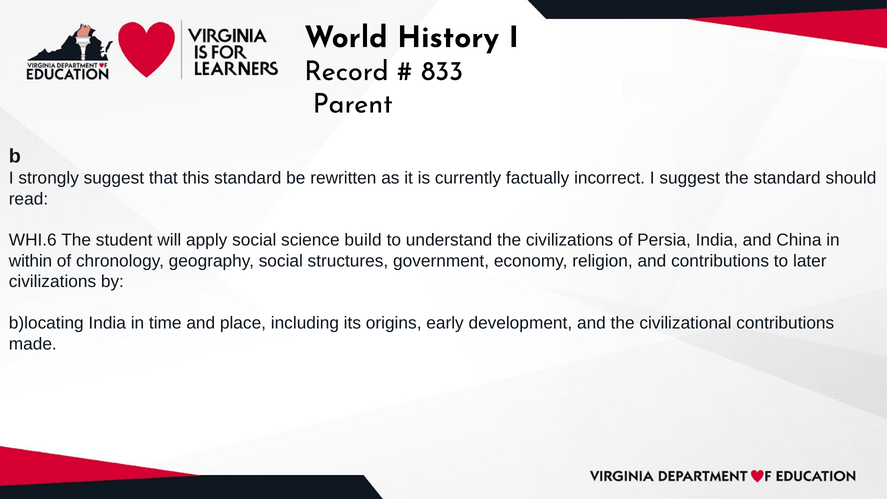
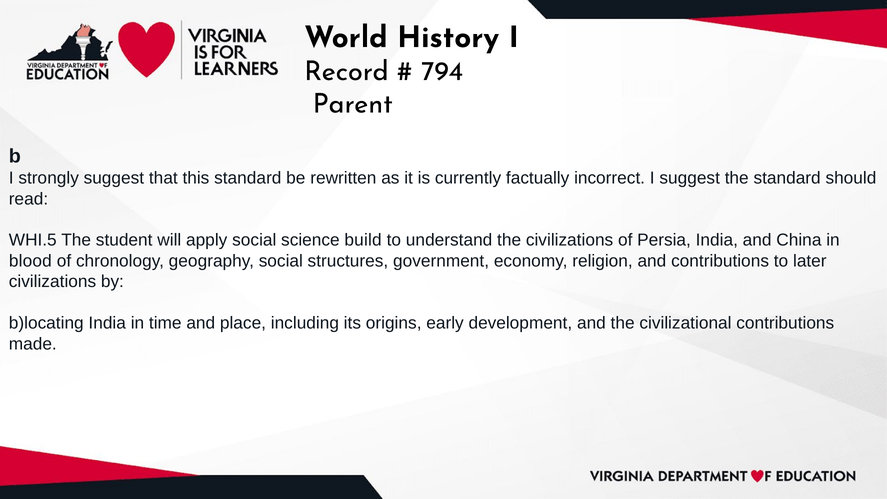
833: 833 -> 794 (442, 71)
WHI.6: WHI.6 -> WHI.5 (33, 240)
within: within -> blood (30, 261)
